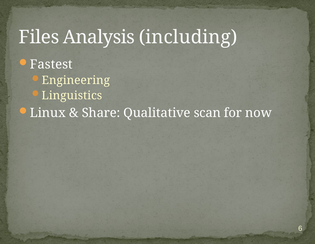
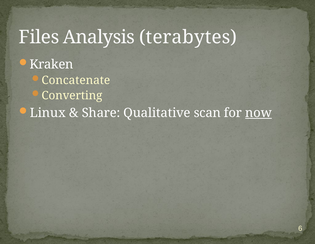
including: including -> terabytes (188, 37)
Fastest: Fastest -> Kraken (51, 64)
Engineering: Engineering -> Concatenate (76, 80)
Linguistics: Linguistics -> Converting (72, 95)
now underline: none -> present (258, 113)
